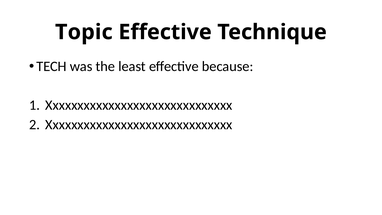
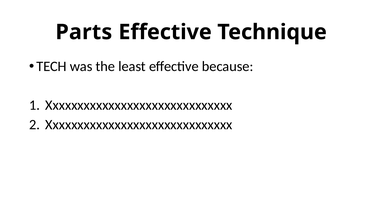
Topic: Topic -> Parts (84, 32)
